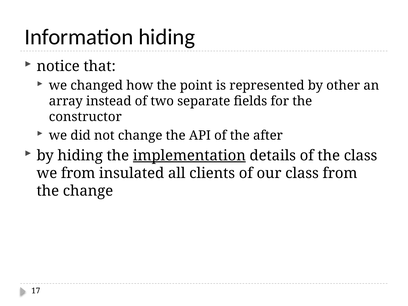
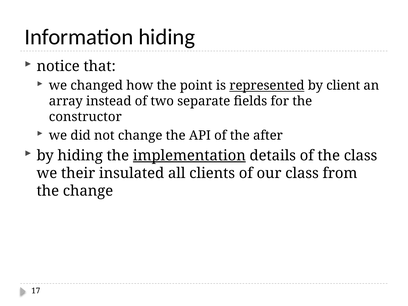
represented underline: none -> present (267, 86)
other: other -> client (343, 86)
we from: from -> their (78, 173)
